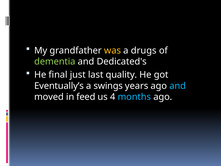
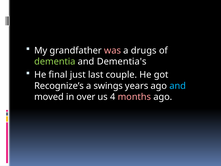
was colour: yellow -> pink (113, 50)
Dedicated's: Dedicated's -> Dementia's (122, 61)
quality: quality -> couple (121, 75)
Eventually’s: Eventually’s -> Recognize’s (59, 86)
feed: feed -> over (86, 97)
months colour: light blue -> pink (134, 97)
